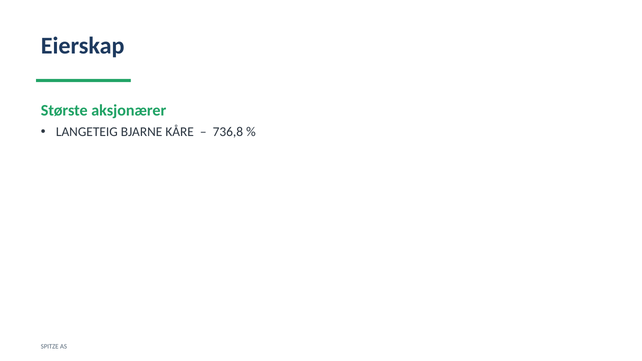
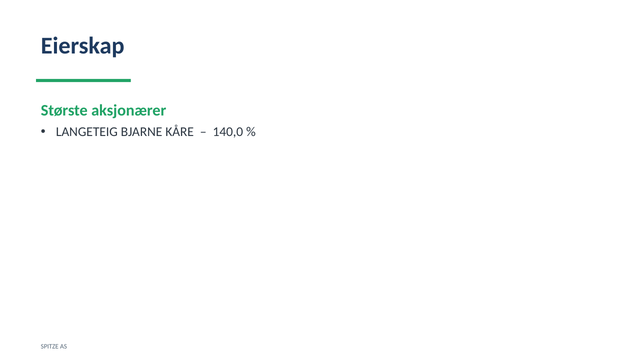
736,8: 736,8 -> 140,0 (228, 132)
